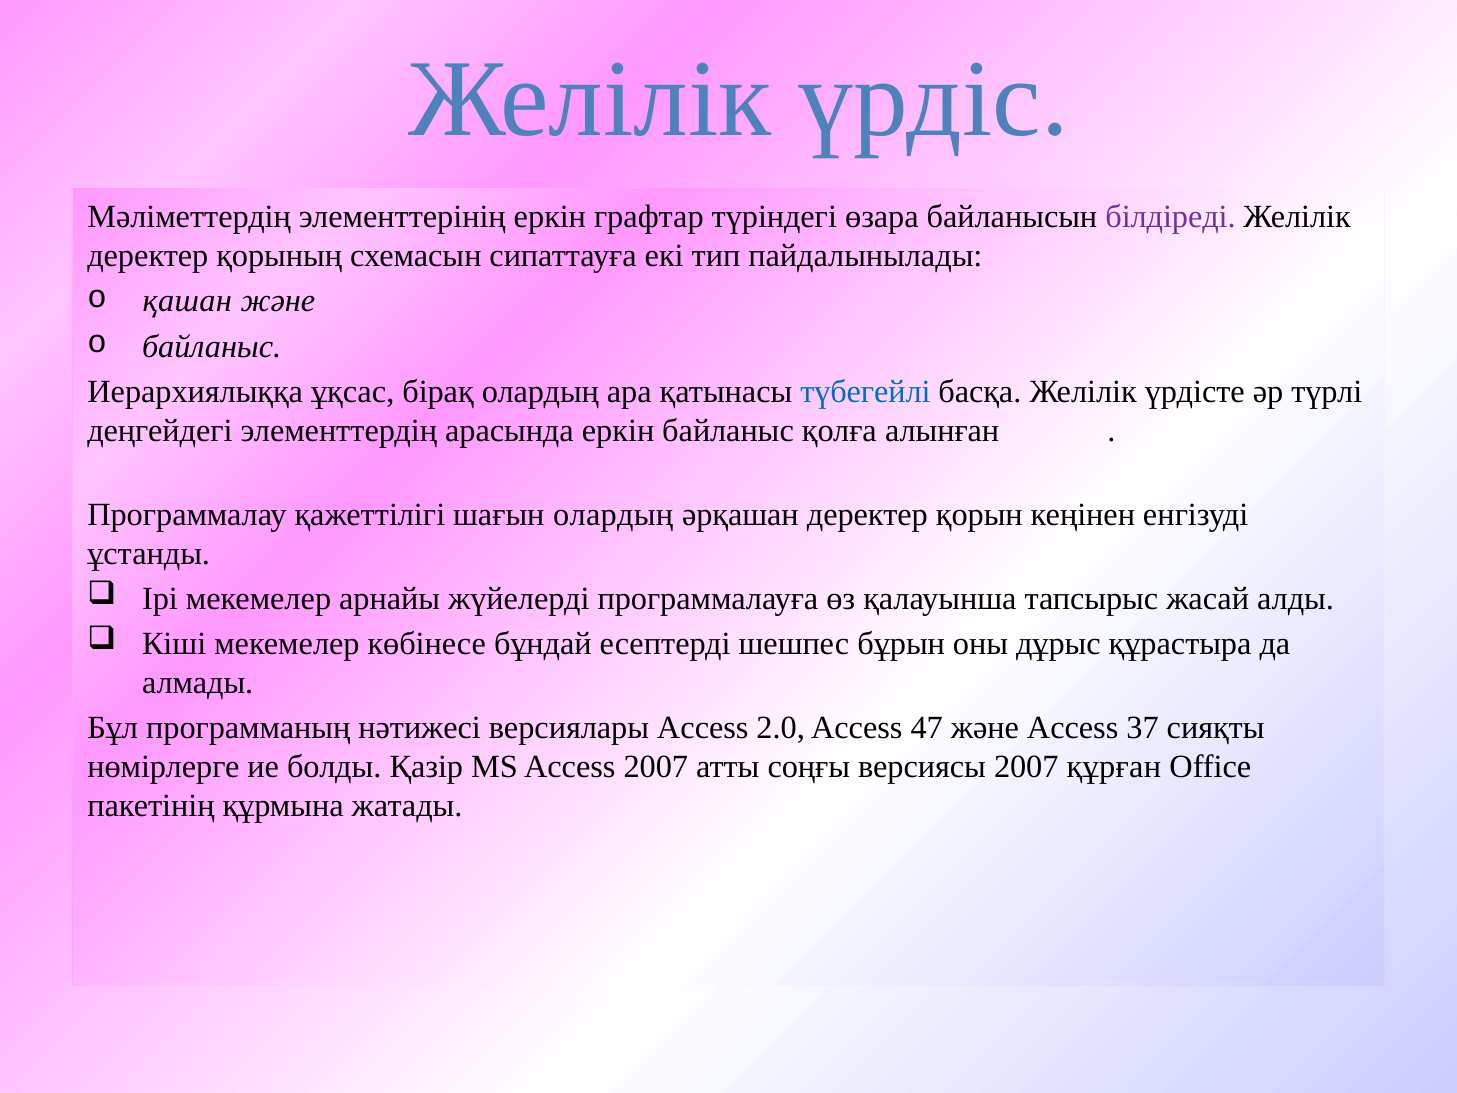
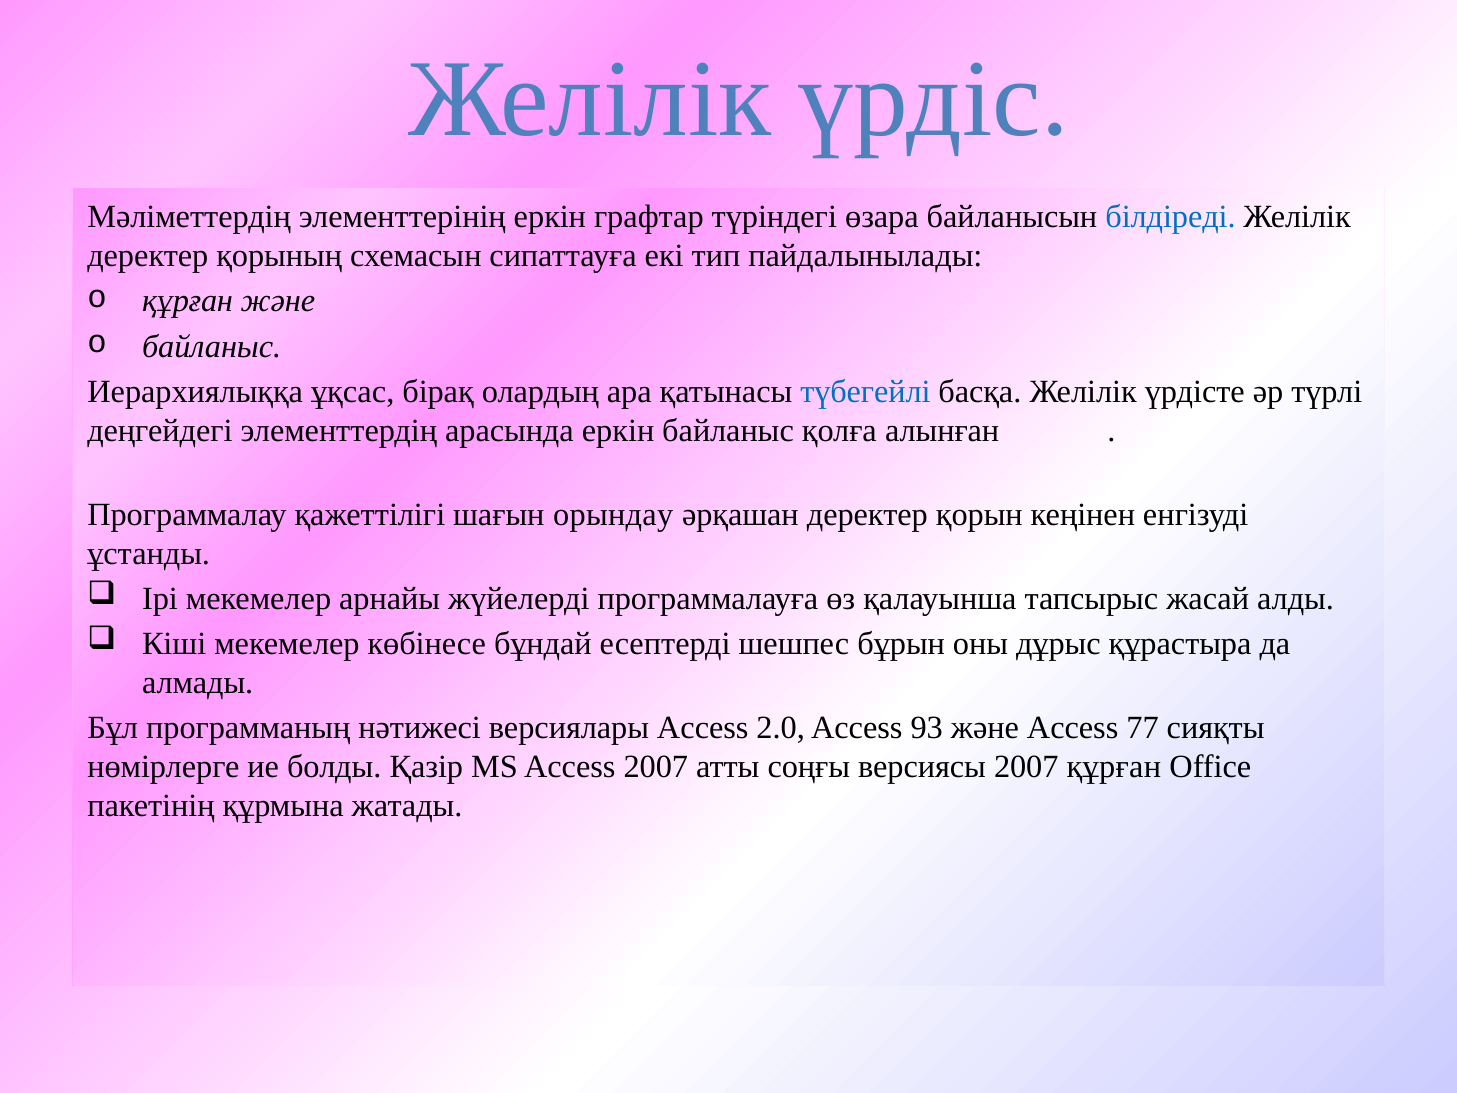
білдіреді colour: purple -> blue (1171, 217)
қашан: қашан -> құрған (188, 301)
шағын олардың: олардың -> орындау (613, 515)
47: 47 -> 93 (927, 728)
37: 37 -> 77 (1143, 728)
